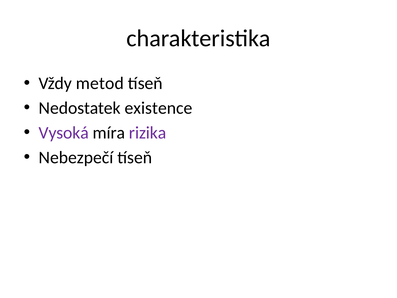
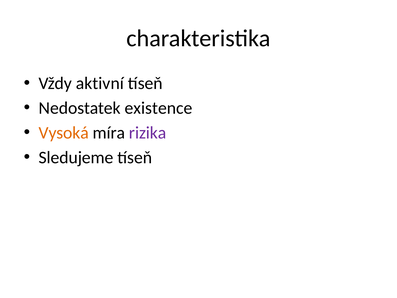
metod: metod -> aktivní (100, 83)
Vysoká colour: purple -> orange (64, 133)
Nebezpečí: Nebezpečí -> Sledujeme (76, 157)
